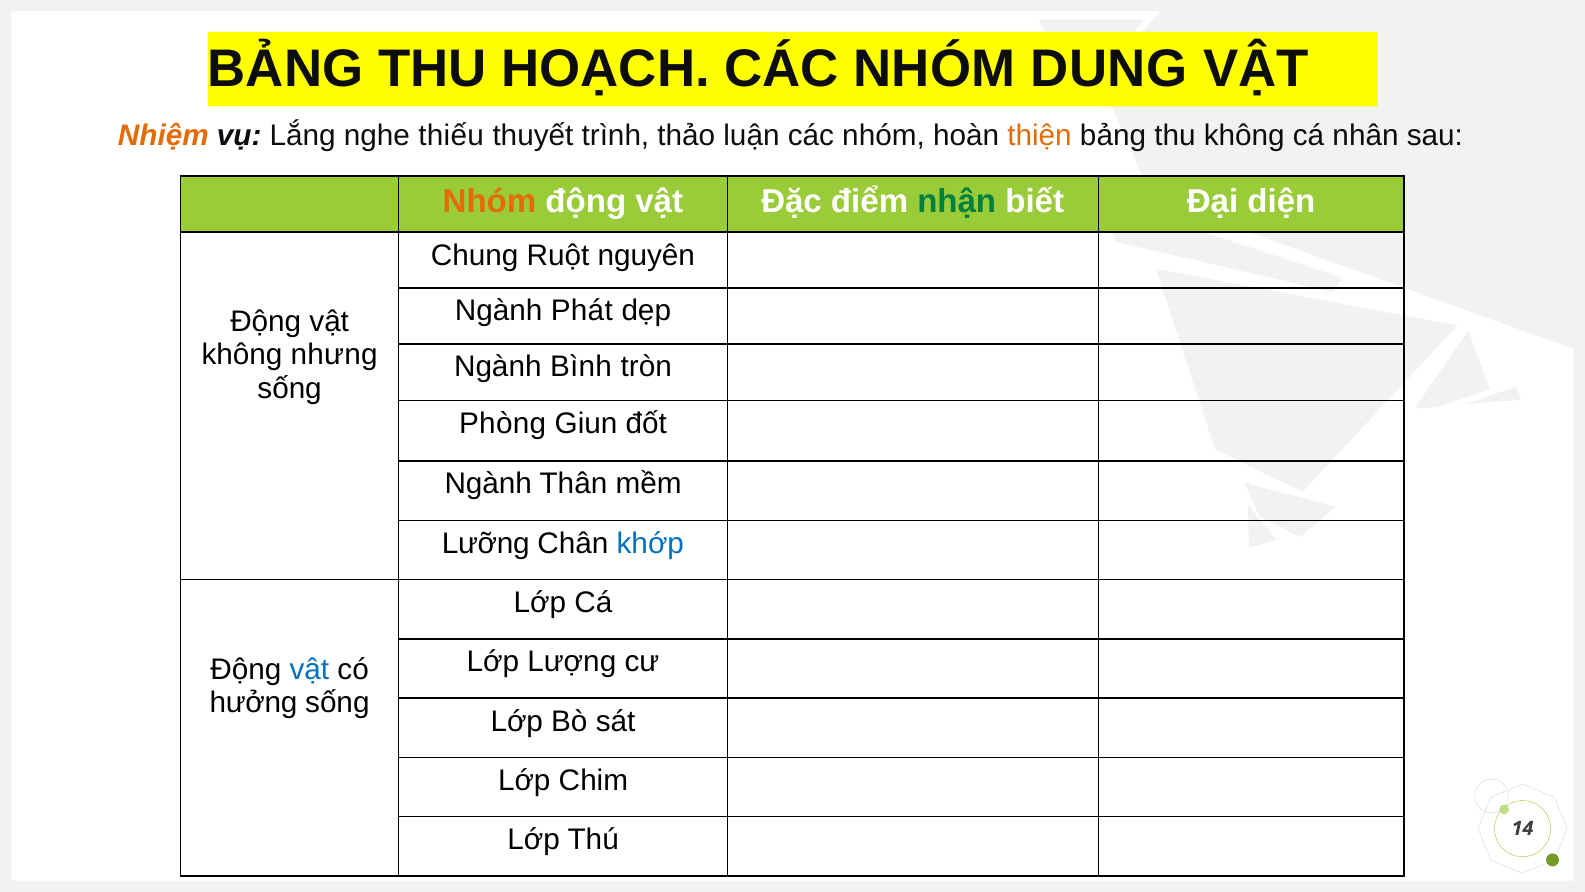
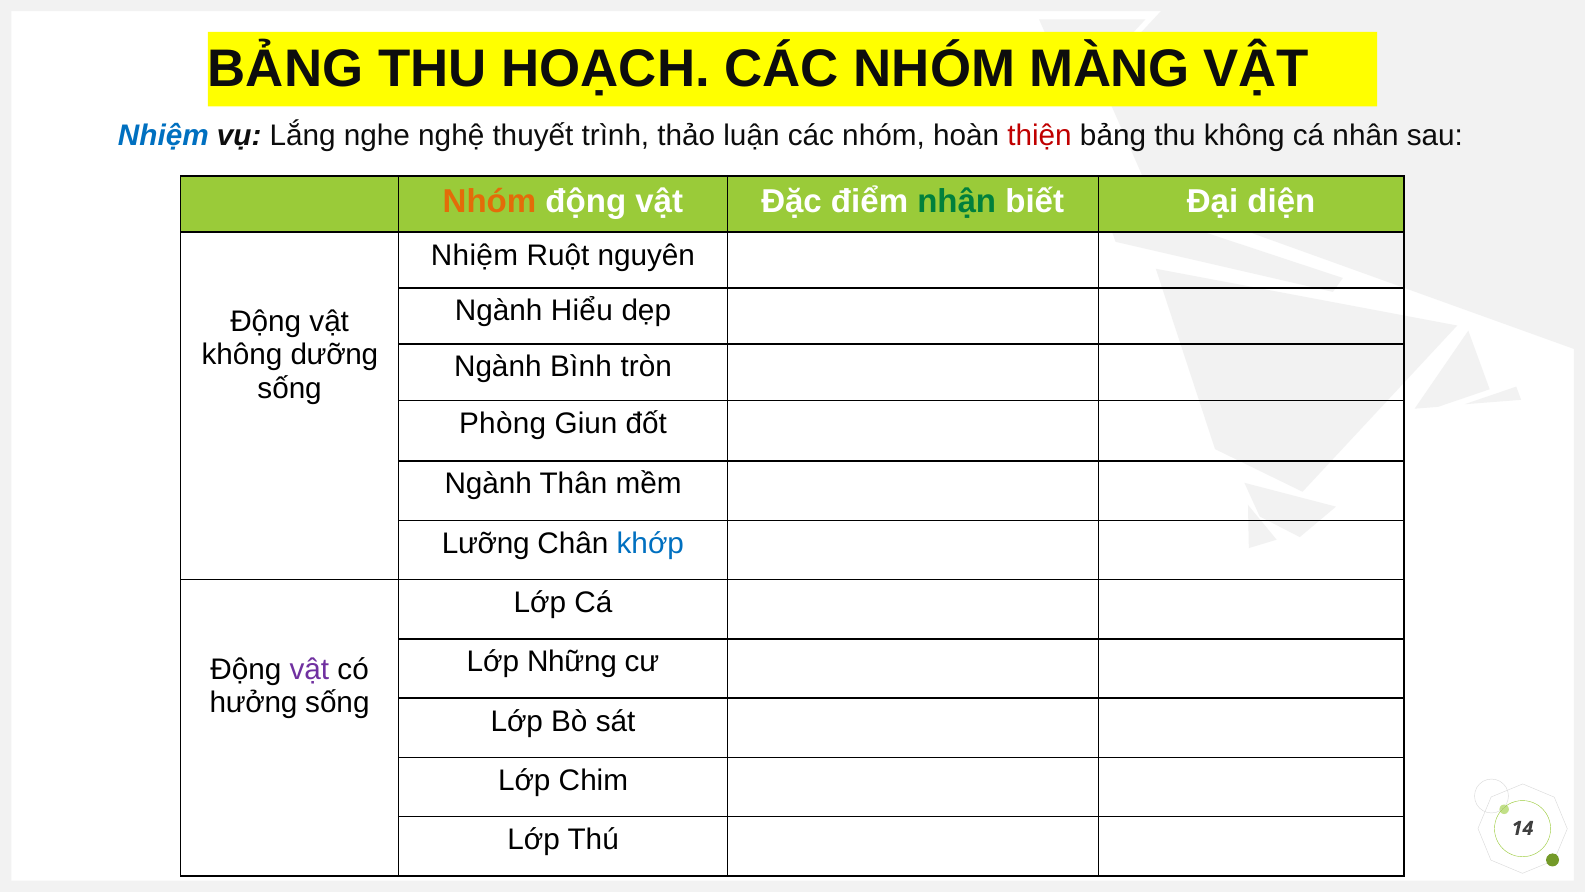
DUNG: DUNG -> MÀNG (1109, 69)
Nhiệm colour: orange -> blue (163, 136)
thiếu: thiếu -> nghệ (451, 136)
thiện colour: orange -> red (1040, 136)
Chung: Chung -> Nhiệm (475, 255)
Phát: Phát -> Hiểu (582, 311)
nhưng: nhưng -> dưỡng (334, 355)
Lượng: Lượng -> Những (572, 662)
vật colour: blue -> purple (309, 669)
